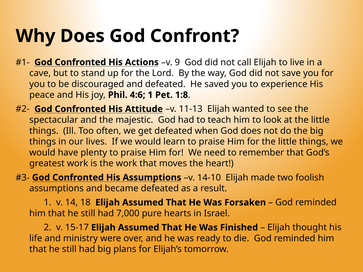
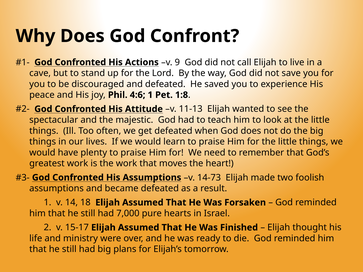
14-10: 14-10 -> 14-73 (209, 178)
